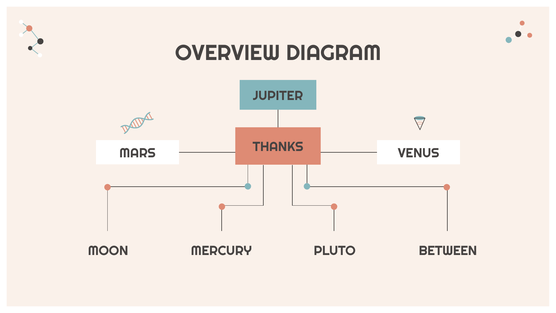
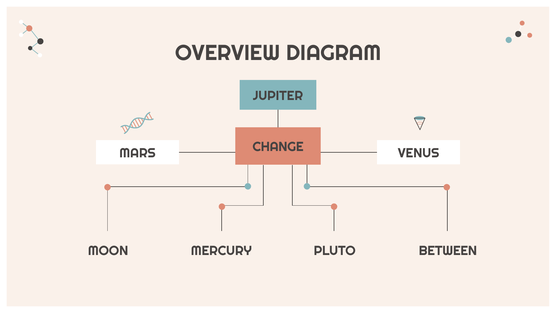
THANKS: THANKS -> CHANGE (278, 147)
